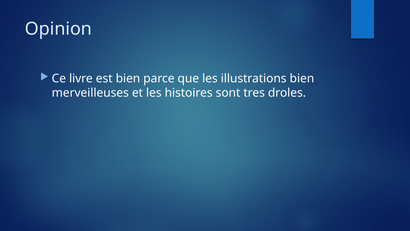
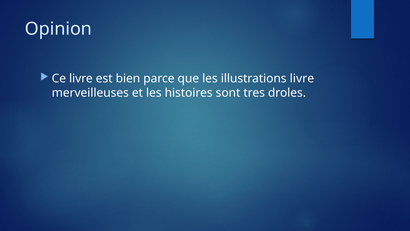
illustrations bien: bien -> livre (302, 79)
